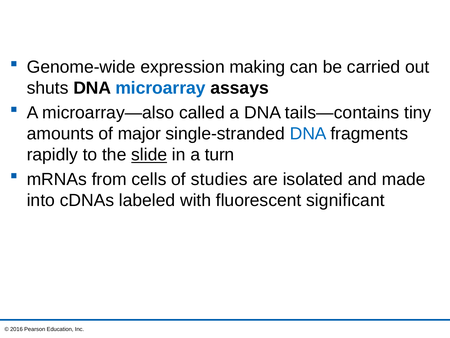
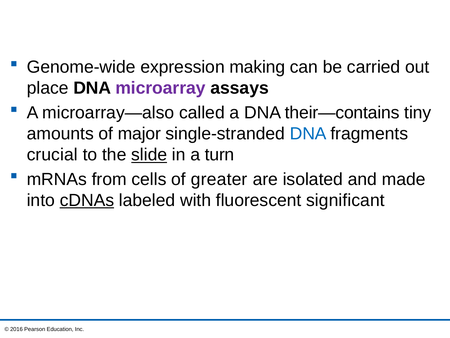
shuts: shuts -> place (48, 88)
microarray colour: blue -> purple (161, 88)
tails—contains: tails—contains -> their—contains (342, 113)
rapidly: rapidly -> crucial (52, 155)
studies: studies -> greater (219, 179)
cDNAs underline: none -> present (87, 200)
